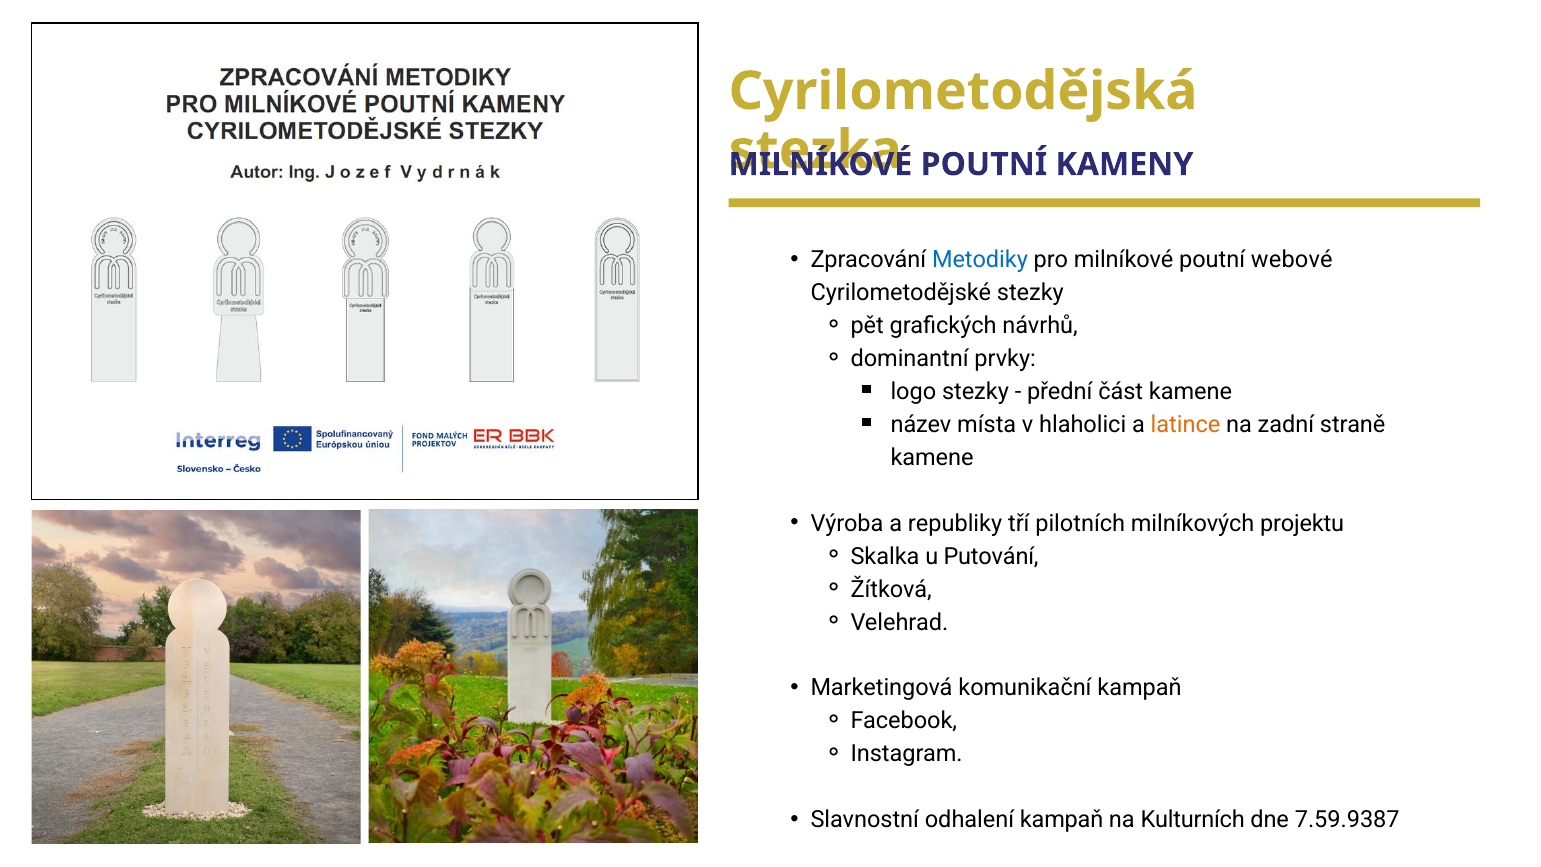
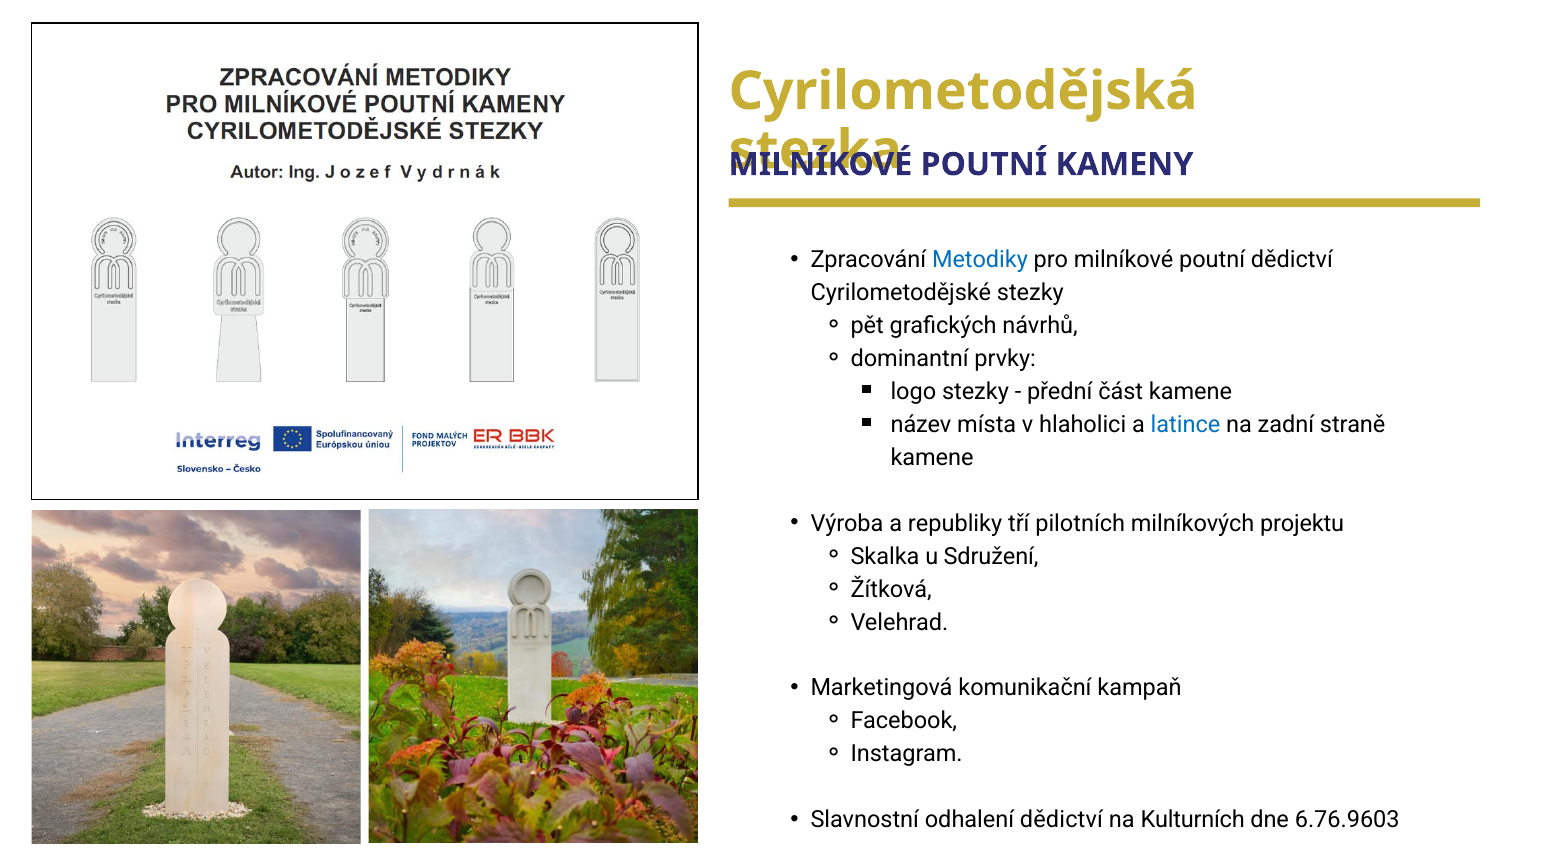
poutní webové: webové -> dědictví (1292, 260)
latince colour: orange -> blue (1185, 424)
Putování: Putování -> Sdružení (991, 556)
odhalení kampaň: kampaň -> dědictví (1061, 820)
7.59.9387: 7.59.9387 -> 6.76.9603 (1347, 820)
